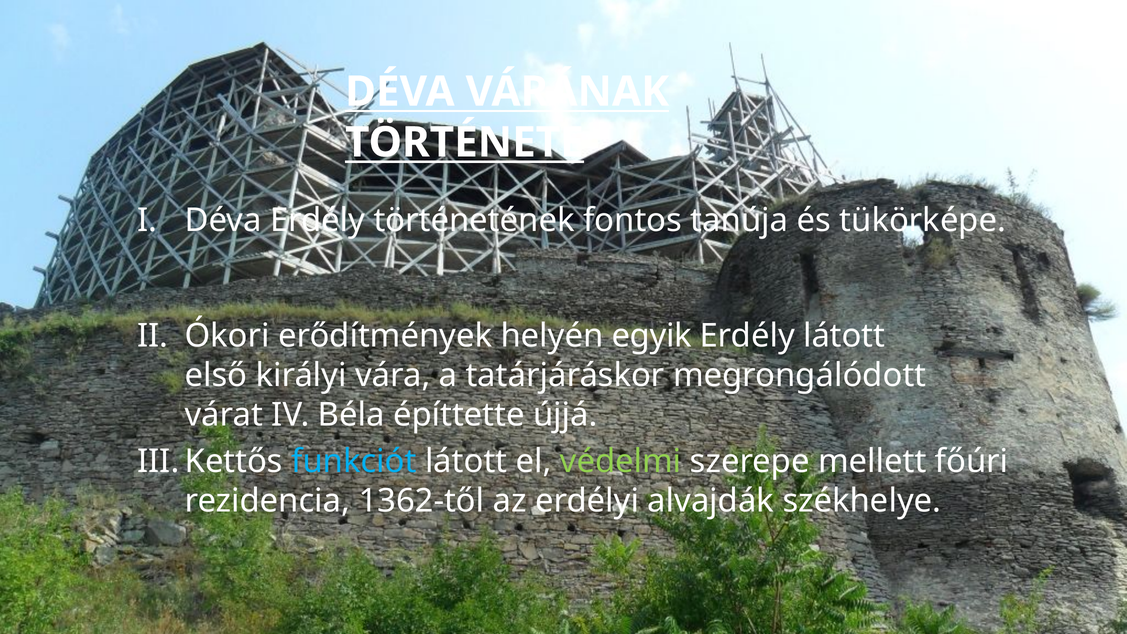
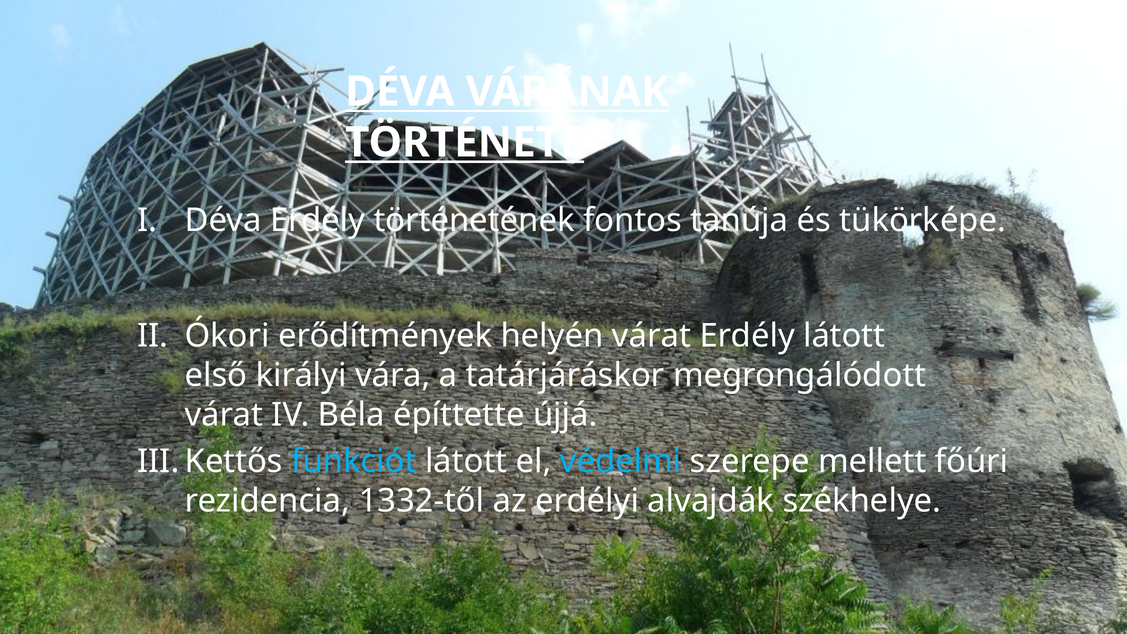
helyén egyik: egyik -> várat (652, 336)
védelmi colour: light green -> light blue (621, 461)
1362-től: 1362-től -> 1332-től (421, 501)
